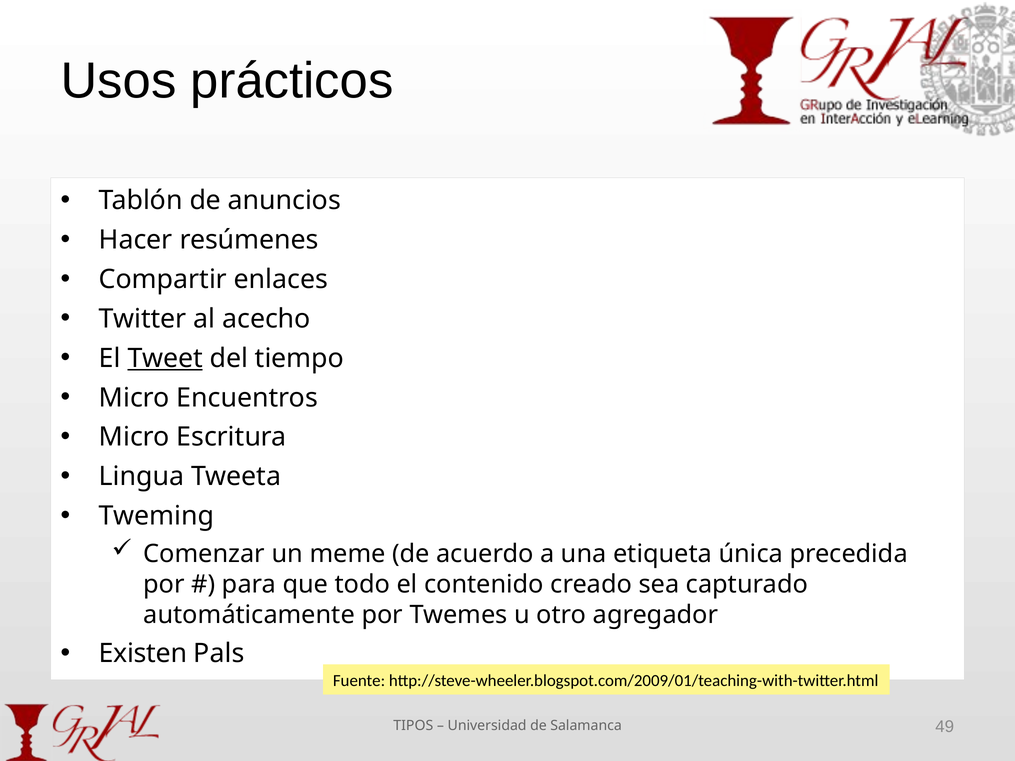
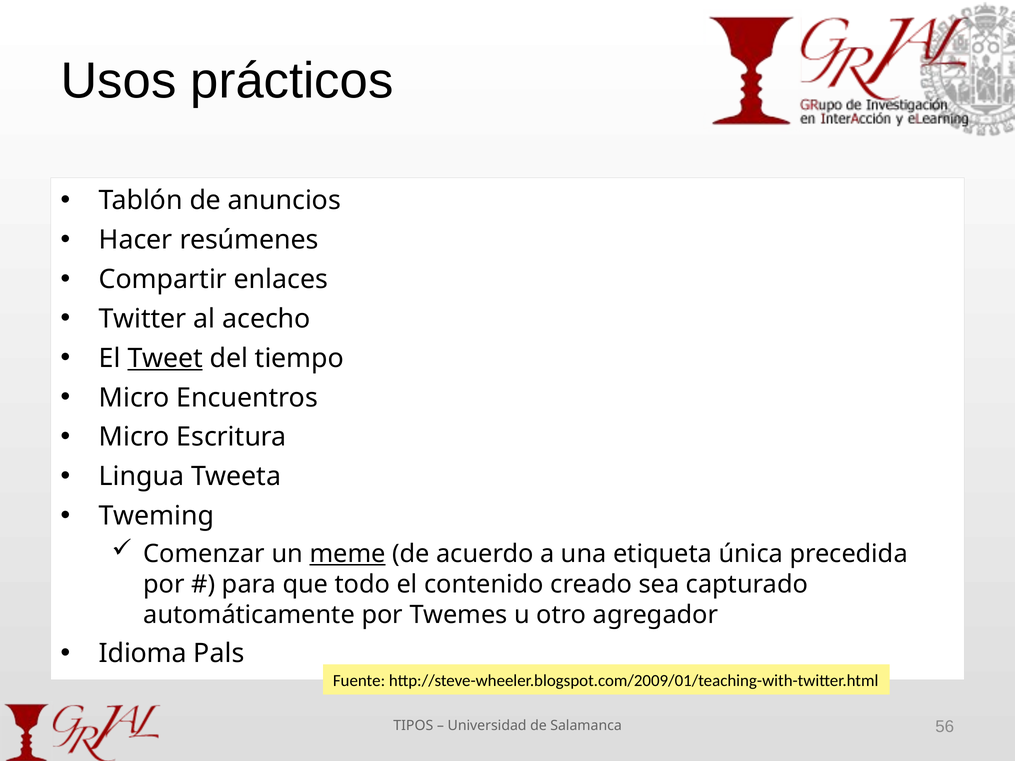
meme underline: none -> present (348, 554)
Existen: Existen -> Idioma (143, 654)
49: 49 -> 56 (945, 727)
